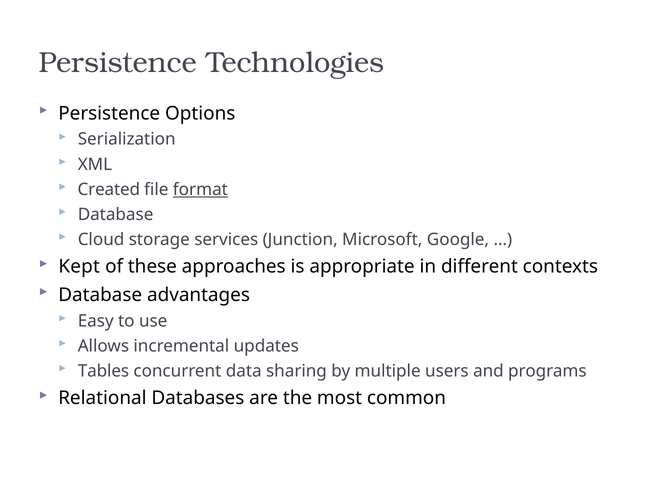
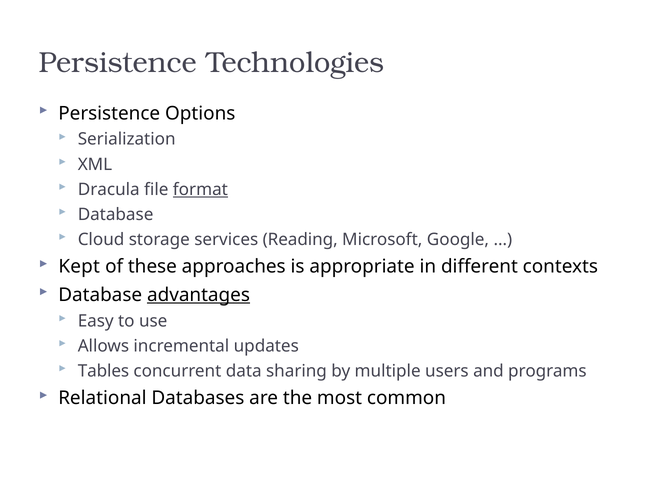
Created: Created -> Dracula (109, 189)
Junction: Junction -> Reading (300, 239)
advantages underline: none -> present (199, 295)
